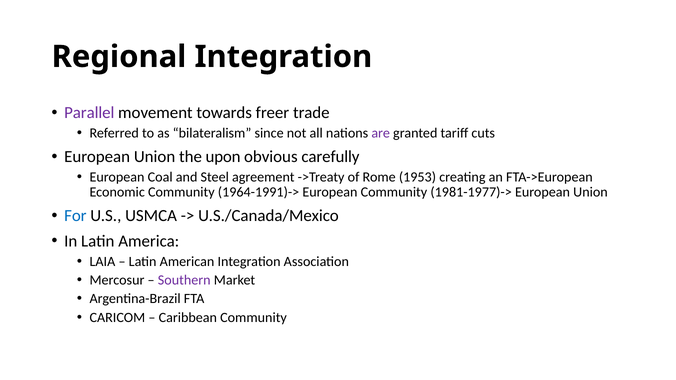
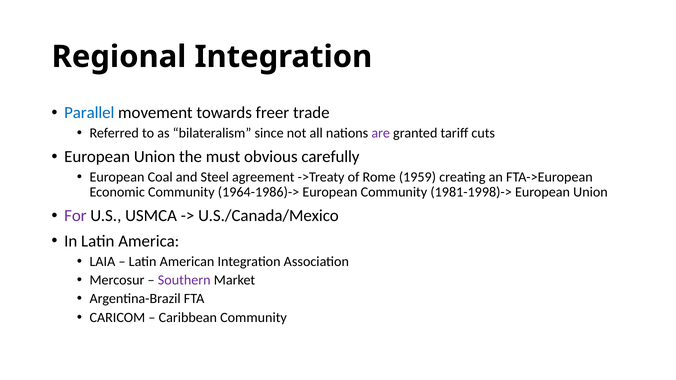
Parallel colour: purple -> blue (89, 113)
upon: upon -> must (223, 157)
1953: 1953 -> 1959 (417, 177)
1964-1991)->: 1964-1991)-> -> 1964-1986)-> (259, 192)
1981-1977)->: 1981-1977)-> -> 1981-1998)-> (471, 192)
For colour: blue -> purple (75, 216)
